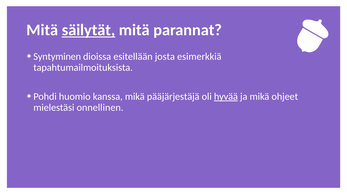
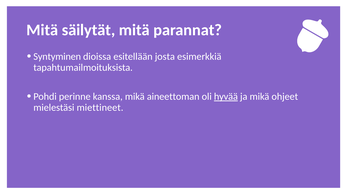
säilytät underline: present -> none (89, 30)
huomio: huomio -> perinne (75, 97)
pääjärjestäjä: pääjärjestäjä -> aineettoman (173, 97)
onnellinen: onnellinen -> miettineet (100, 108)
